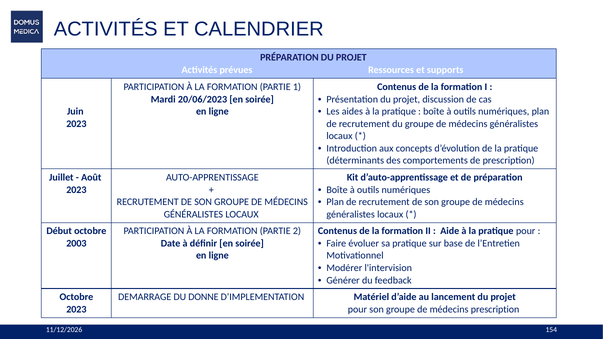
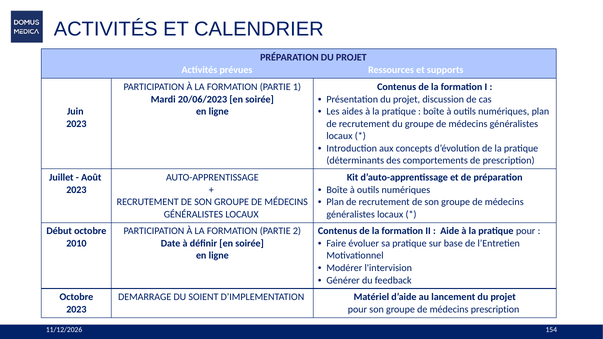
2003: 2003 -> 2010 (76, 244)
DONNE: DONNE -> SOIENT (203, 297)
